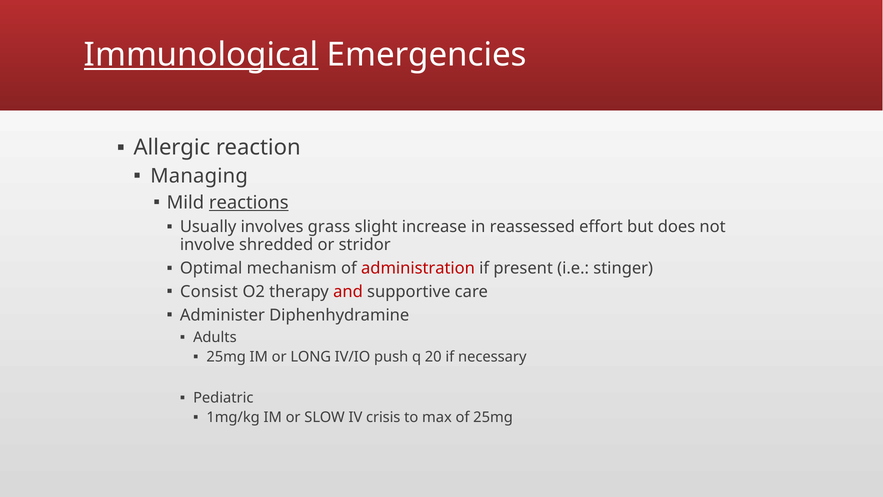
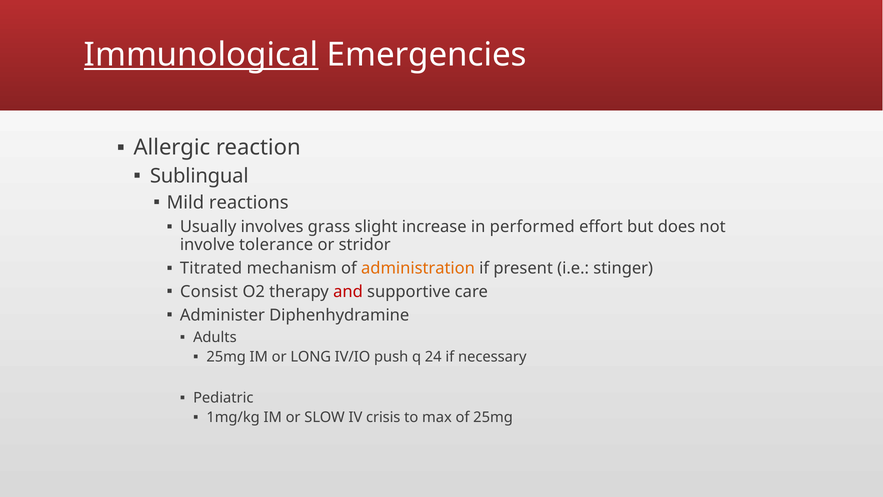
Managing: Managing -> Sublingual (199, 176)
reactions underline: present -> none (249, 202)
reassessed: reassessed -> performed (532, 227)
shredded: shredded -> tolerance (276, 245)
Optimal: Optimal -> Titrated (211, 268)
administration colour: red -> orange (418, 268)
20: 20 -> 24 (433, 357)
